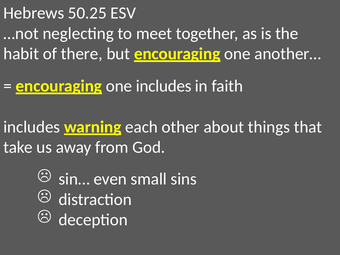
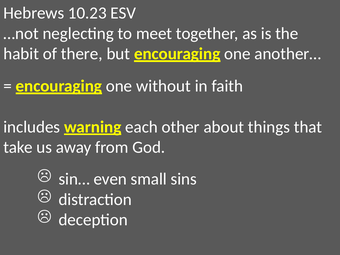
50.25: 50.25 -> 10.23 (87, 13)
one includes: includes -> without (163, 86)
